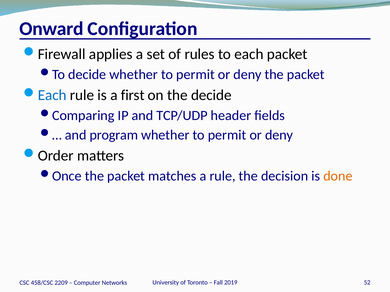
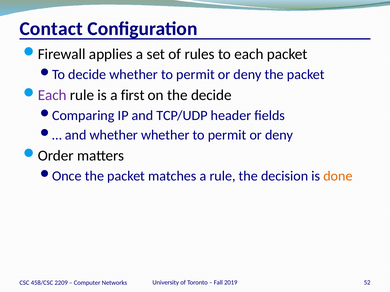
Onward: Onward -> Contact (51, 29)
Each colour: blue -> purple (52, 95)
and program: program -> whether (114, 135)
